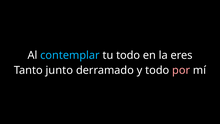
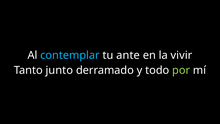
tu todo: todo -> ante (128, 55)
eres: eres -> vivir (181, 55)
por colour: pink -> light green (181, 70)
